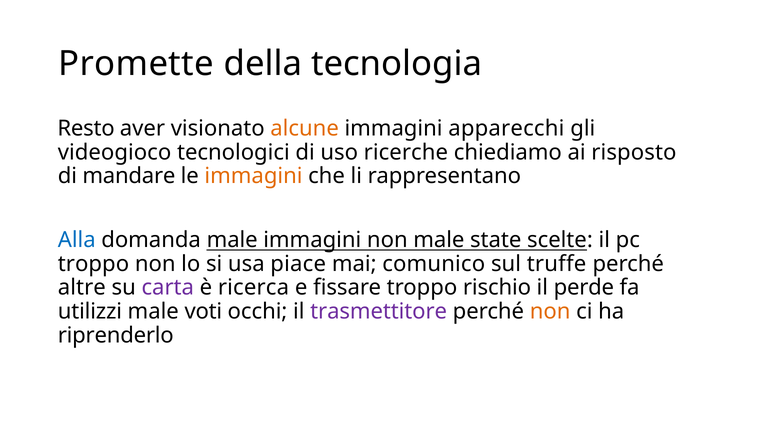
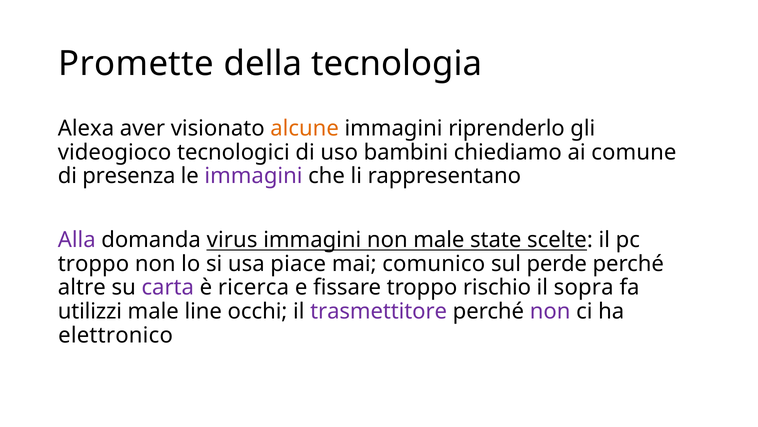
Resto: Resto -> Alexa (86, 128)
apparecchi: apparecchi -> riprenderlo (507, 128)
ricerche: ricerche -> bambini (406, 152)
risposto: risposto -> comune (634, 152)
mandare: mandare -> presenza (129, 176)
immagini colour: orange -> purple (253, 176)
Alla colour: blue -> purple (77, 239)
domanda male: male -> virus (232, 239)
truffe: truffe -> perde (557, 263)
perde: perde -> sopra (584, 287)
voti: voti -> line (203, 311)
non colour: orange -> purple (550, 311)
riprenderlo: riprenderlo -> elettronico (116, 335)
